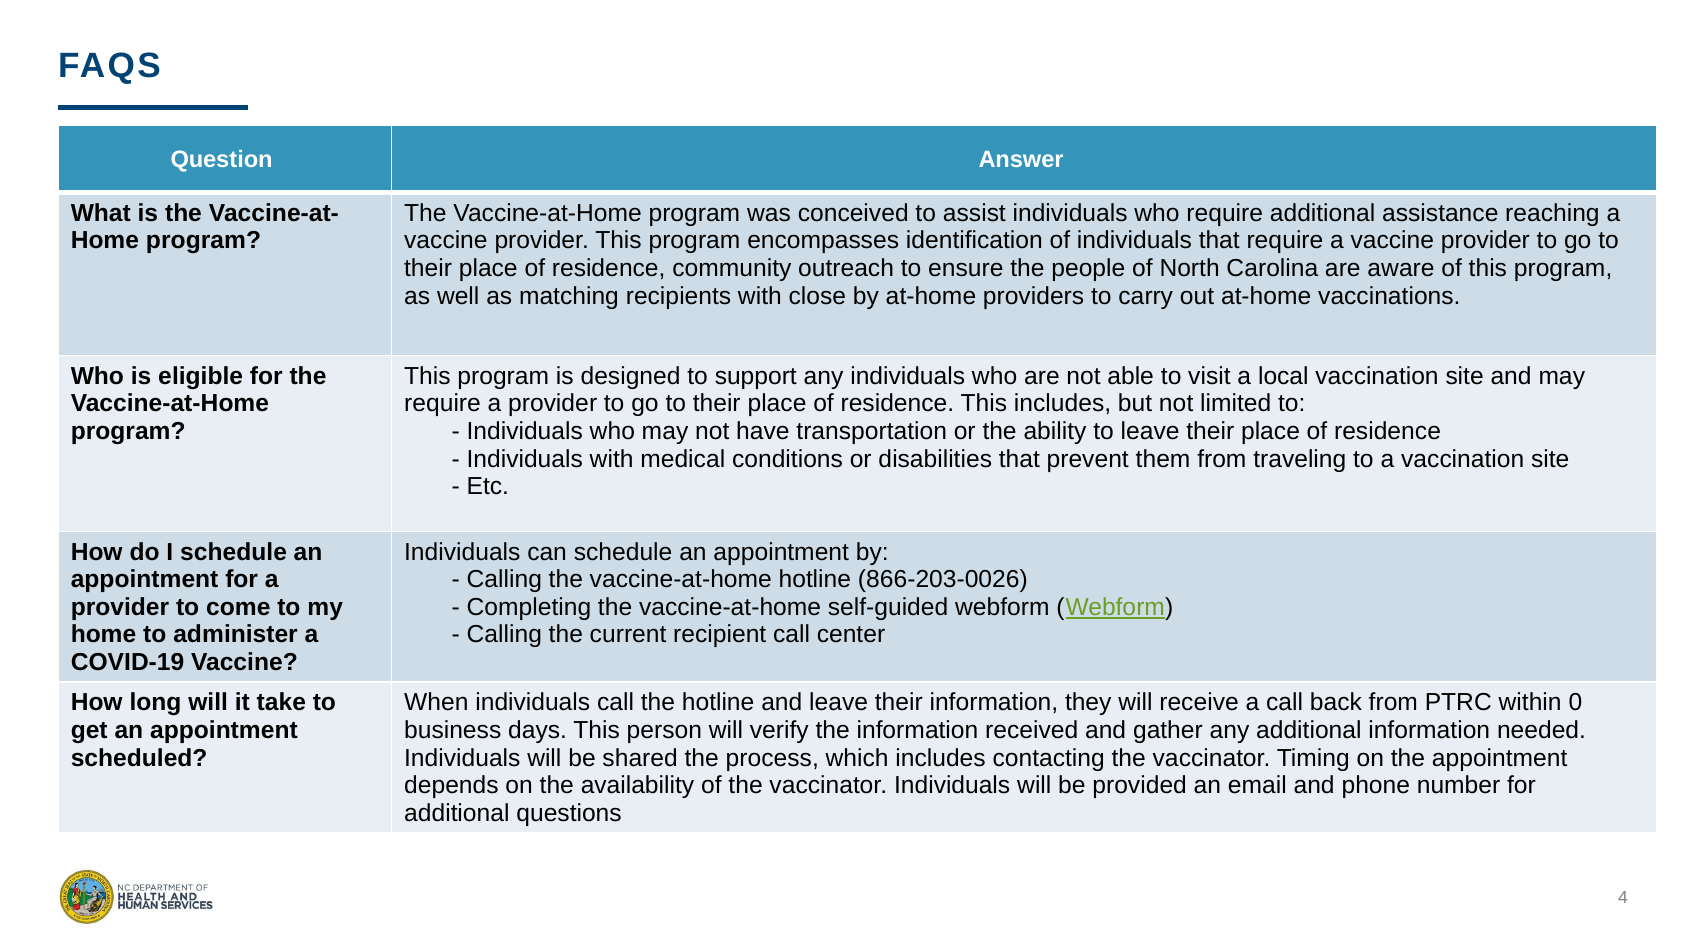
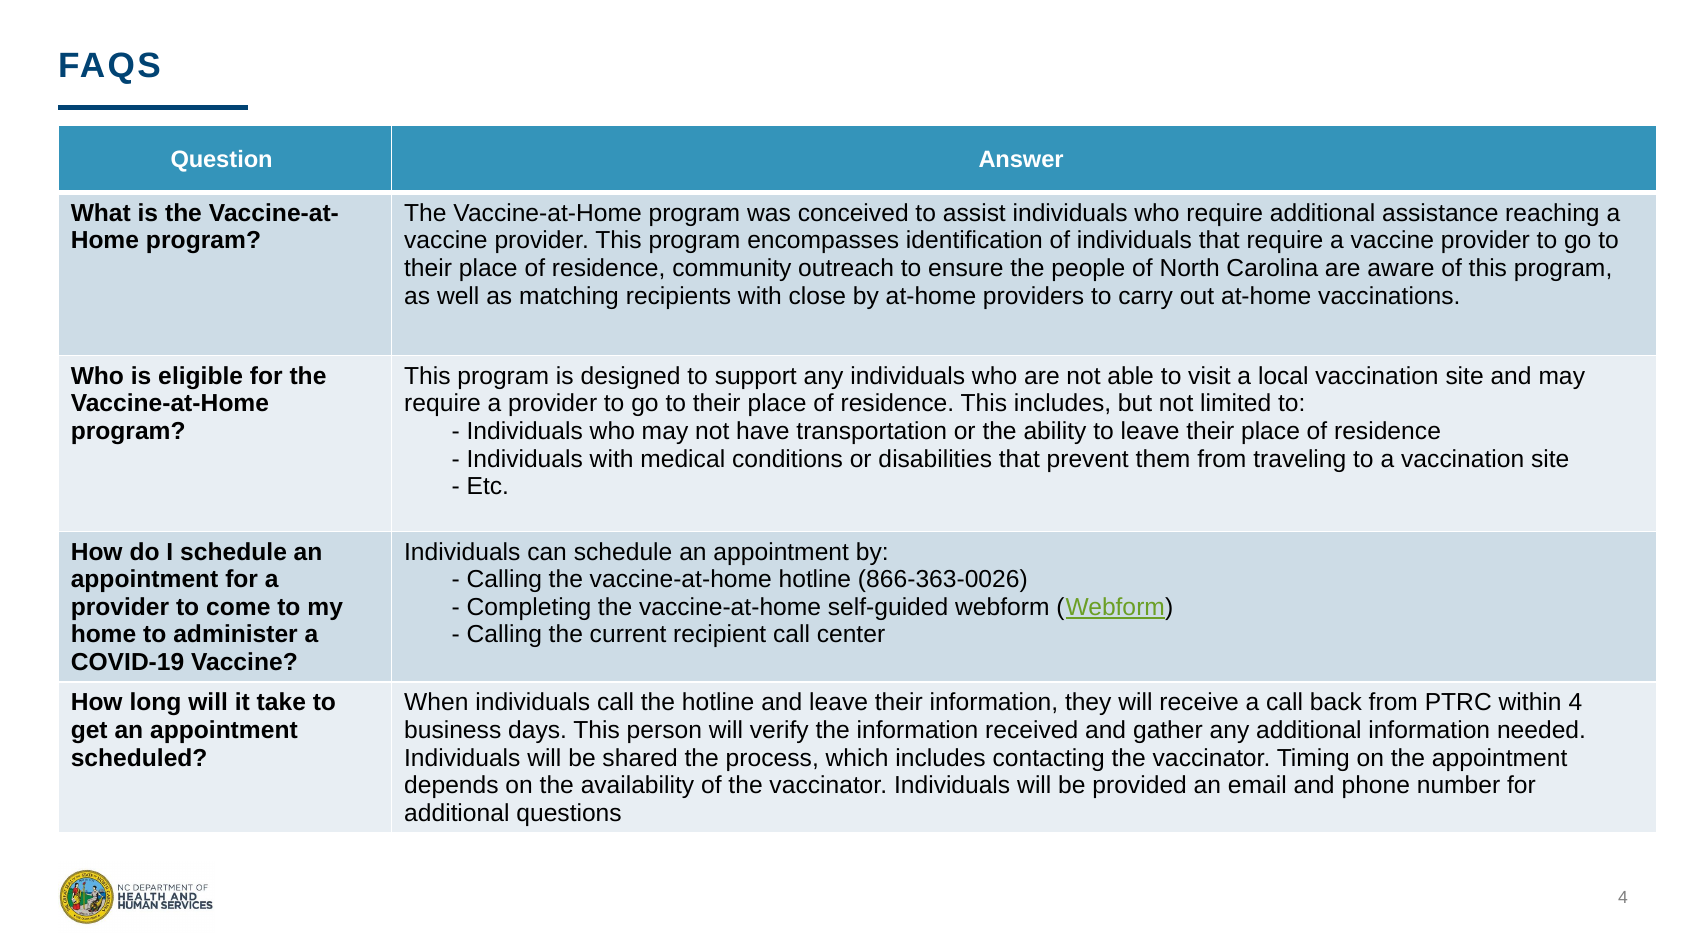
866-203-0026: 866-203-0026 -> 866-363-0026 (943, 580)
within 0: 0 -> 4 (1575, 703)
